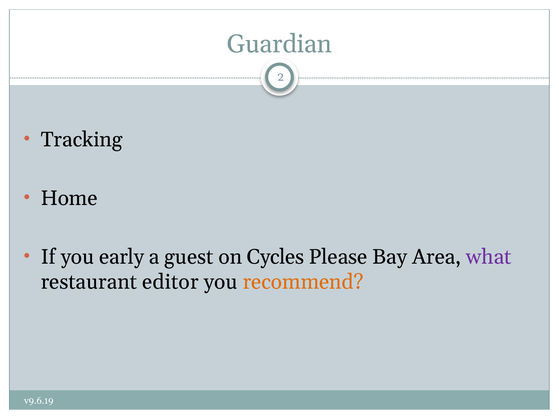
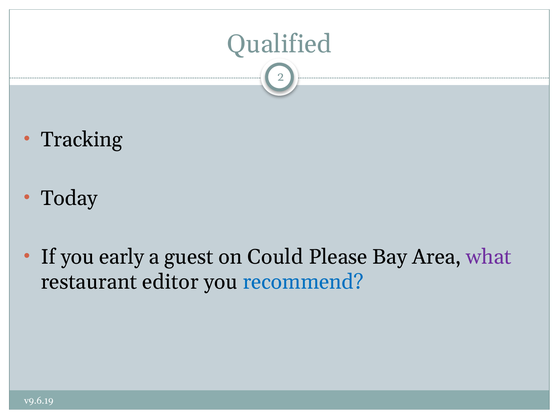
Guardian: Guardian -> Qualified (279, 44)
Home: Home -> Today (69, 198)
Cycles: Cycles -> Could (275, 257)
recommend colour: orange -> blue (303, 282)
